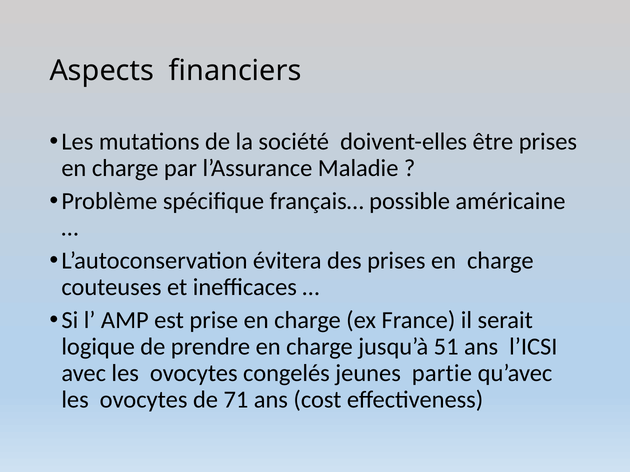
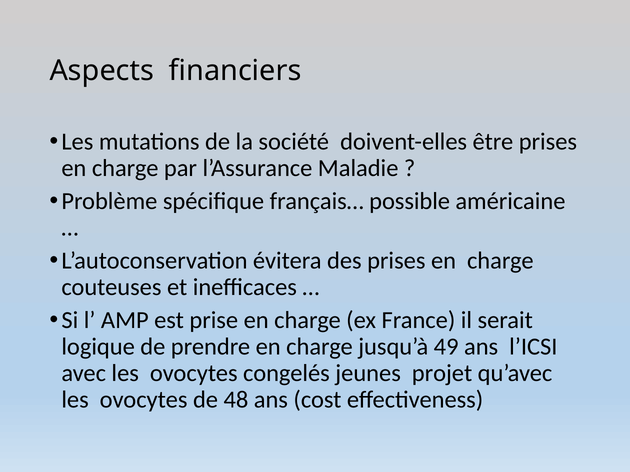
51: 51 -> 49 (446, 347)
partie: partie -> projet (442, 373)
71: 71 -> 48 (236, 400)
